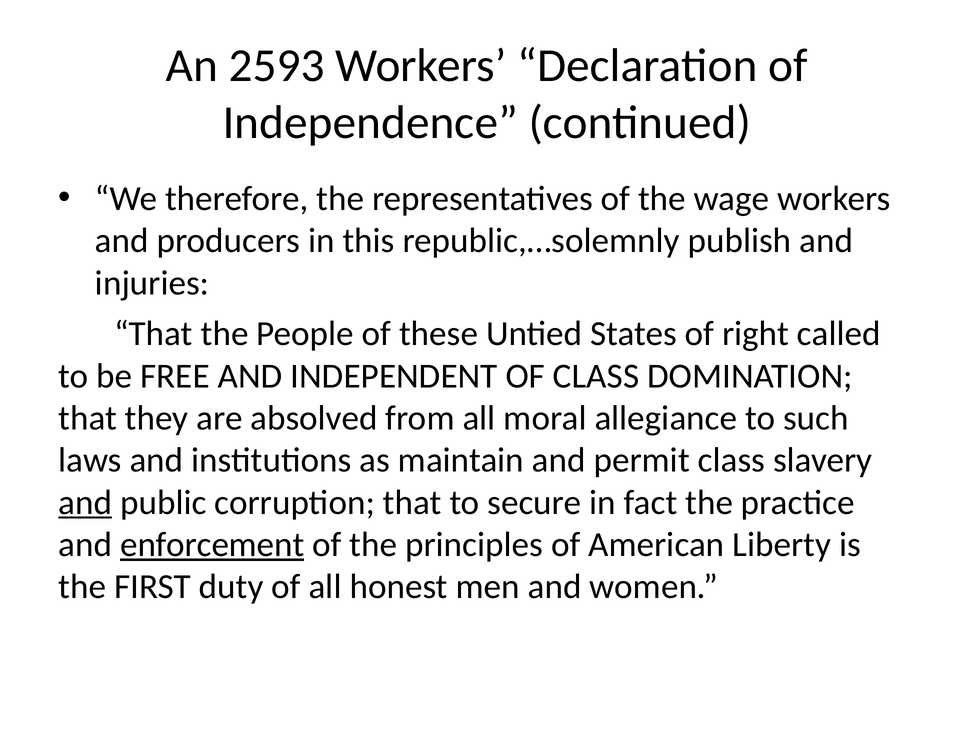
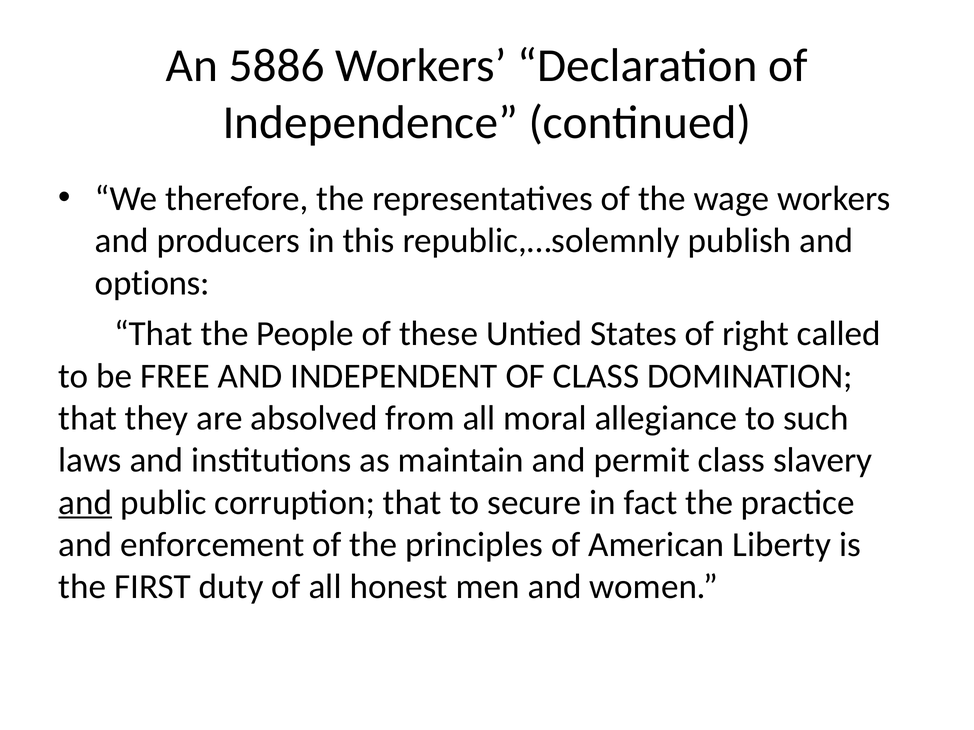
2593: 2593 -> 5886 (277, 66)
injuries: injuries -> options (152, 283)
enforcement underline: present -> none (212, 545)
